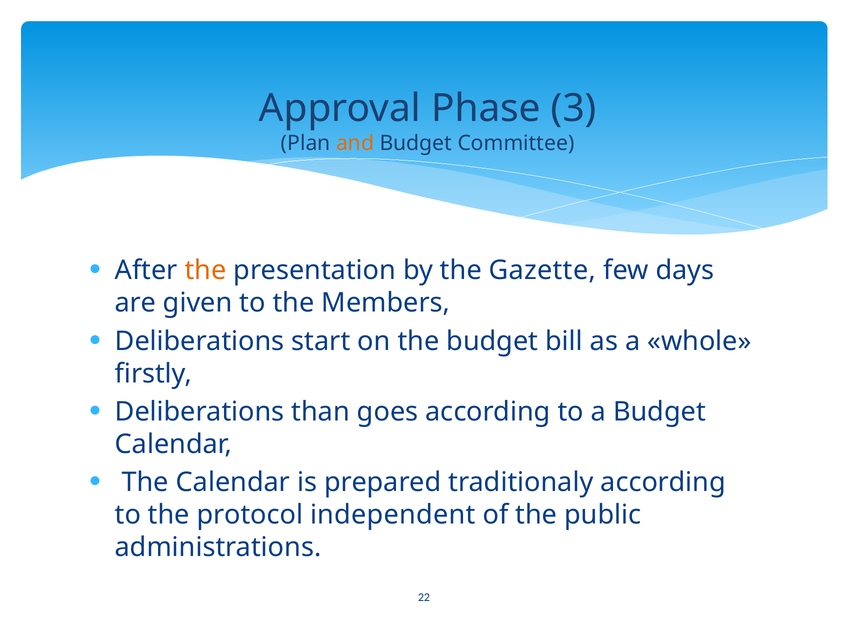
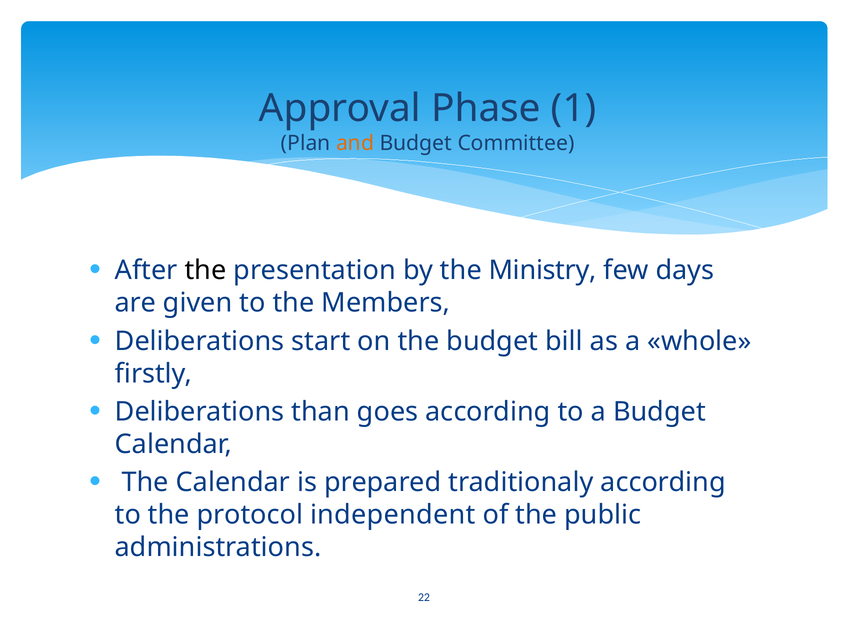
3: 3 -> 1 (574, 109)
the colour: orange -> black (206, 271)
Gazette: Gazette -> Ministry (543, 271)
